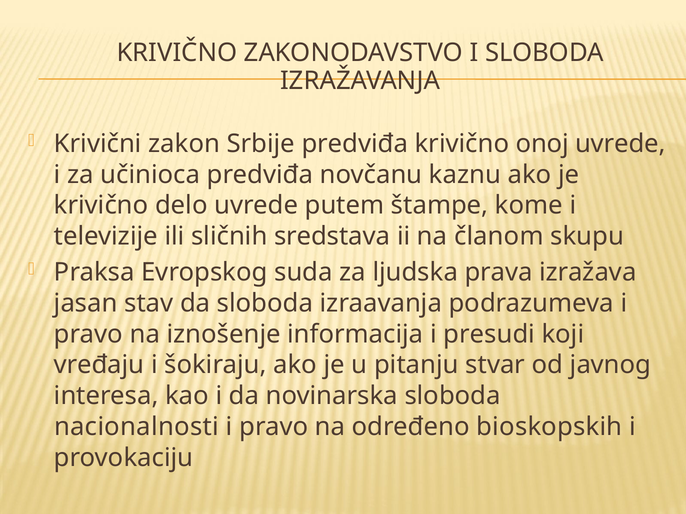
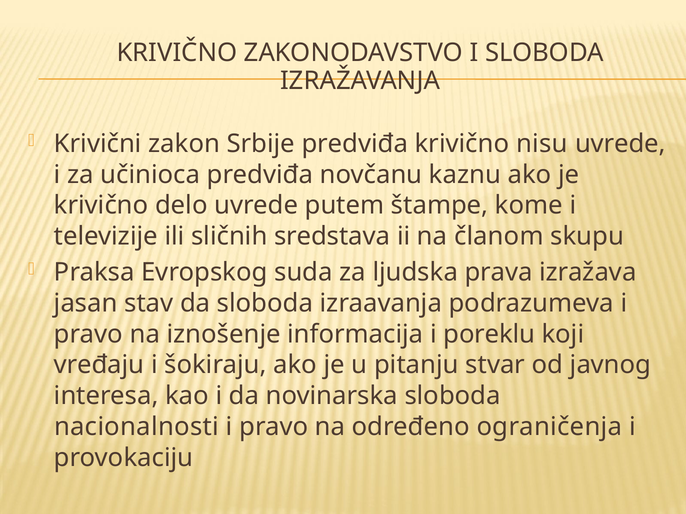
onoj: onoj -> nisu (542, 144)
presudi: presudi -> poreklu (489, 334)
bioskopskih: bioskopskih -> ograničenja (549, 427)
